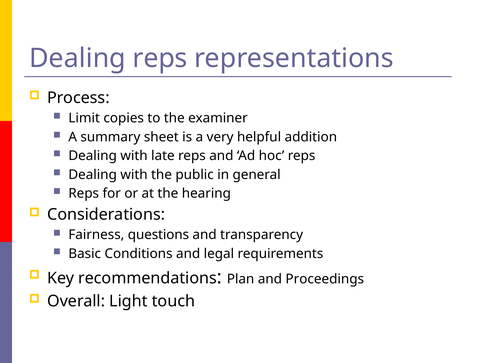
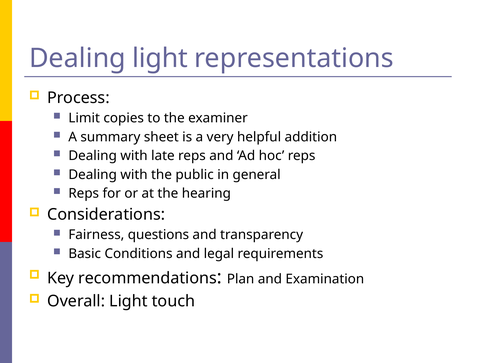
Dealing reps: reps -> light (160, 58)
Proceedings: Proceedings -> Examination (325, 279)
